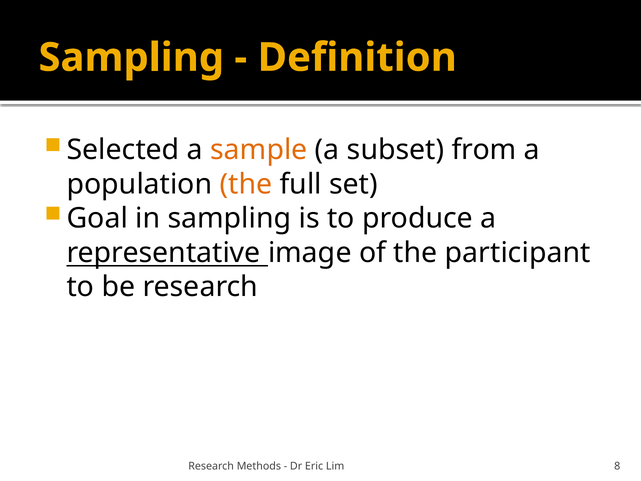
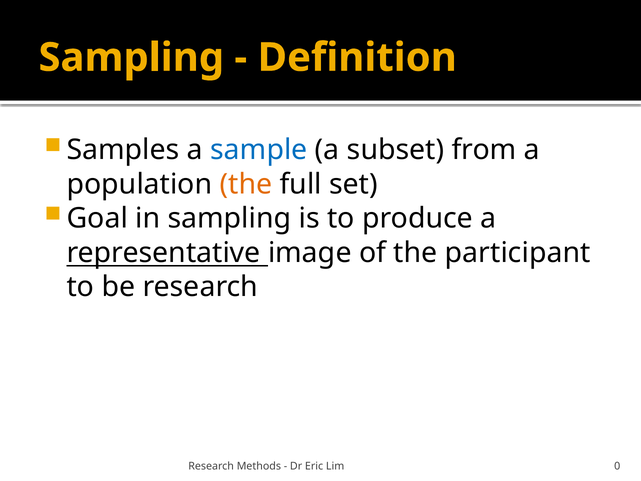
Selected: Selected -> Samples (123, 150)
sample colour: orange -> blue (259, 150)
8: 8 -> 0 (617, 466)
